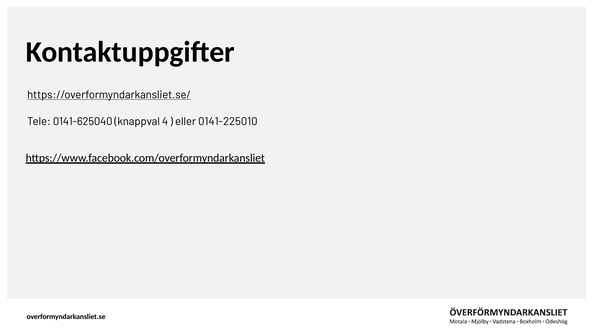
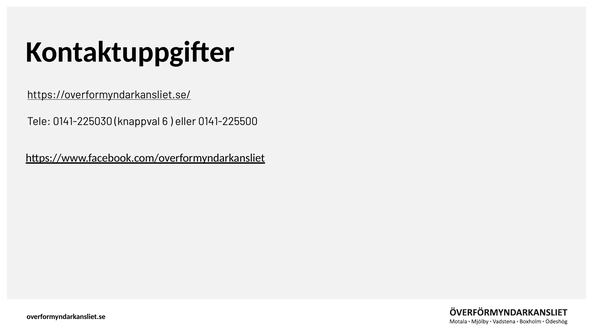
0141-625040: 0141-625040 -> 0141-225030 (83, 121)
4: 4 -> 6 (165, 121)
0141-225010: 0141-225010 -> 0141-225500 (228, 121)
